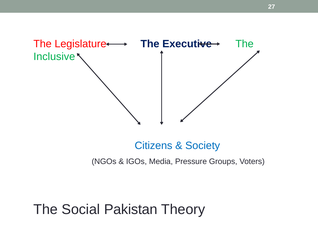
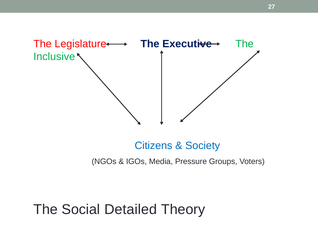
Pakistan: Pakistan -> Detailed (131, 209)
